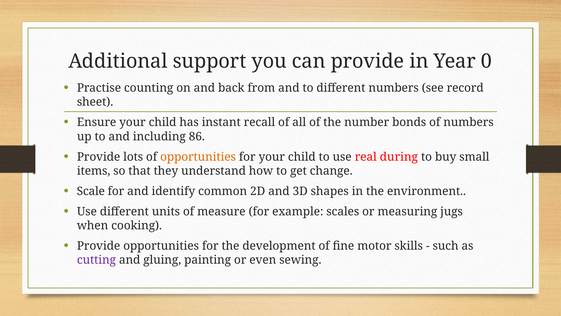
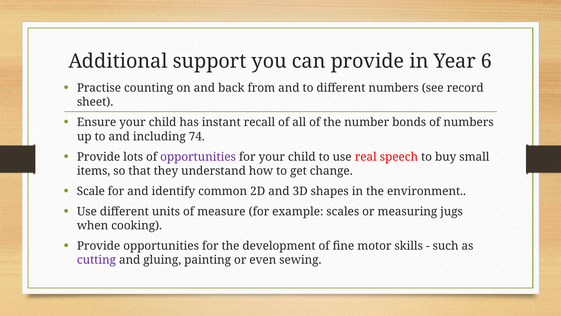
0: 0 -> 6 (486, 61)
86: 86 -> 74 (197, 136)
opportunities colour: orange -> purple (198, 157)
during: during -> speech (399, 157)
